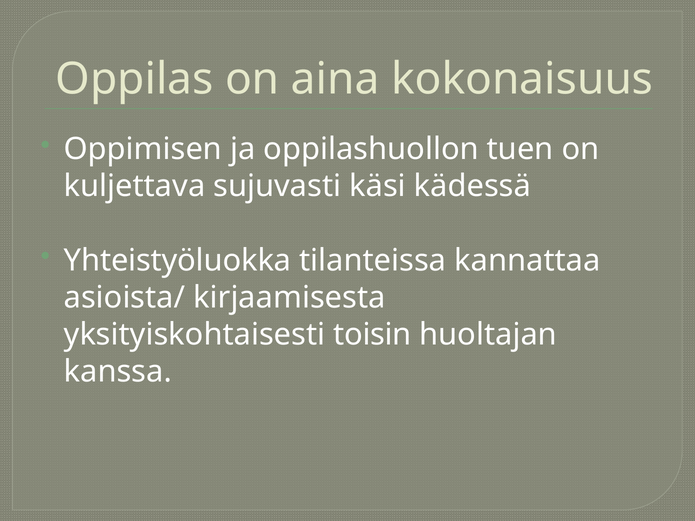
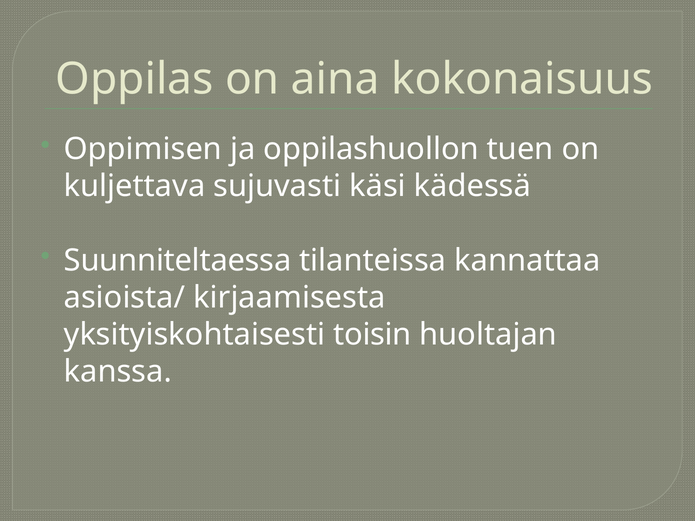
Yhteistyöluokka: Yhteistyöluokka -> Suunniteltaessa (178, 260)
